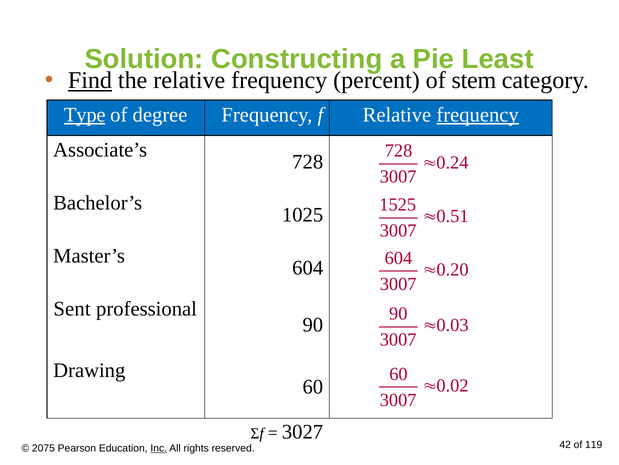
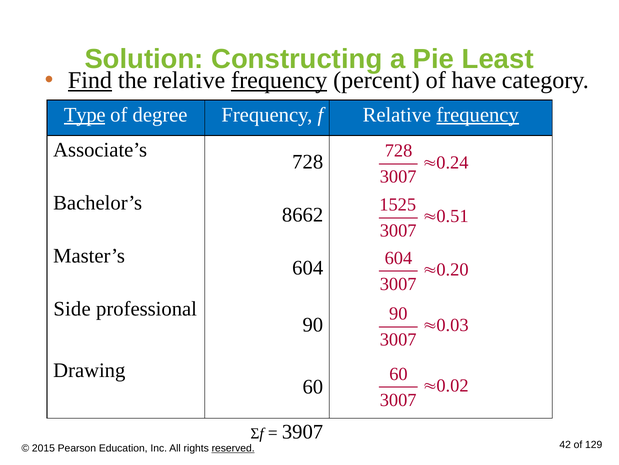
frequency underline: none -> present (279, 80)
stem: stem -> have (474, 80)
1025: 1025 -> 8662 (303, 215)
Sent: Sent -> Side (72, 309)
3027: 3027 -> 3907 (303, 431)
119: 119 -> 129 (594, 444)
2075: 2075 -> 2015 (43, 447)
Inc underline: present -> none (159, 447)
reserved underline: none -> present (233, 447)
